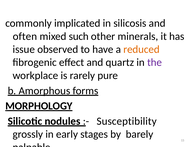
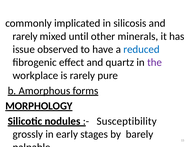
often: often -> rarely (25, 36)
such: such -> until (79, 36)
reduced colour: orange -> blue (142, 49)
